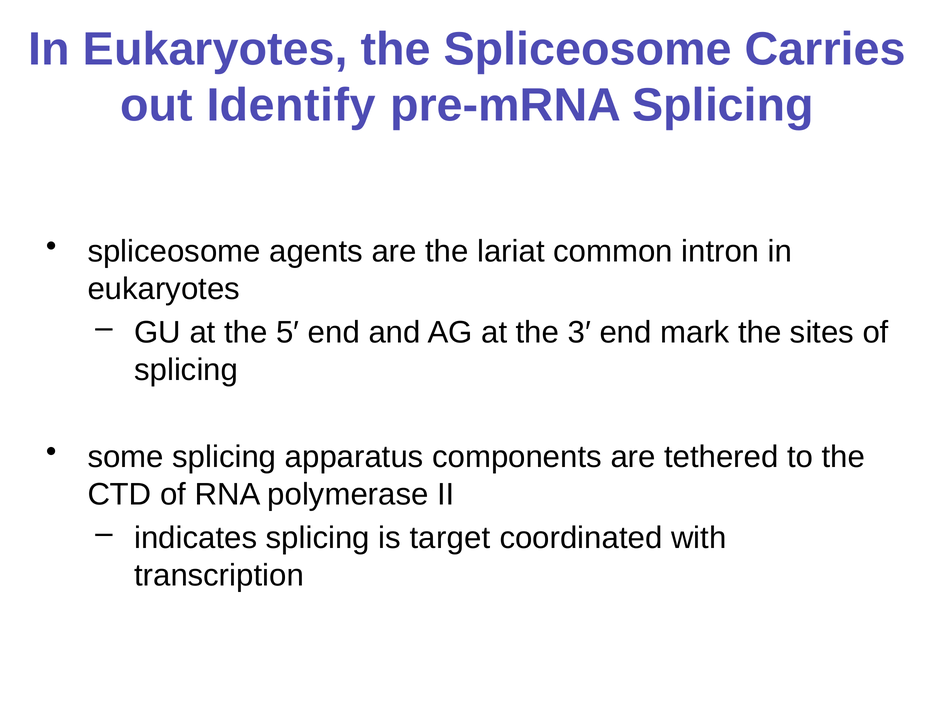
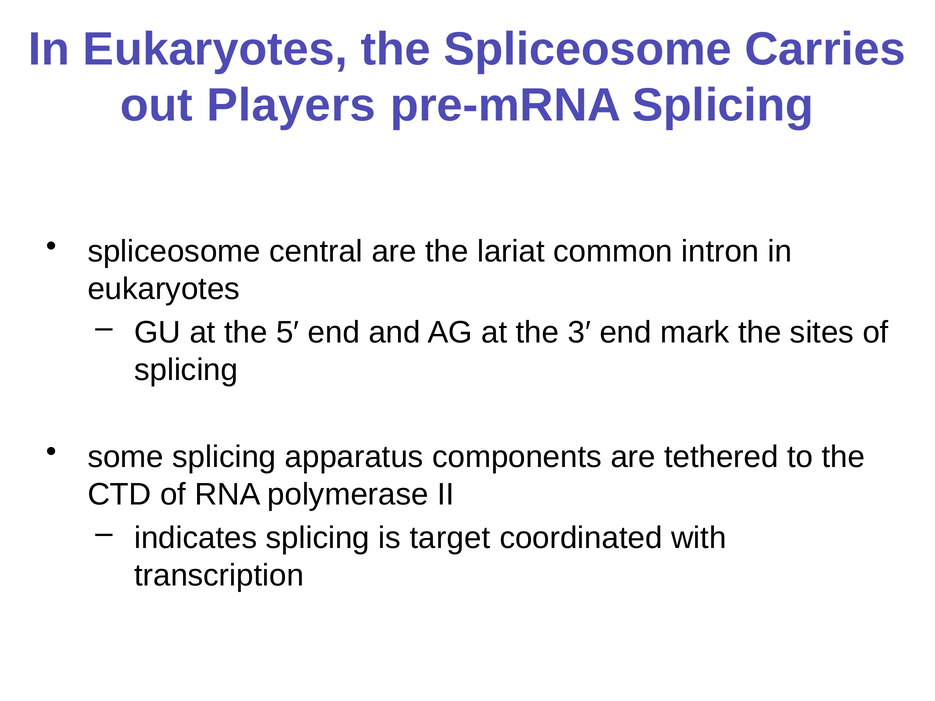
Identify: Identify -> Players (291, 105)
agents: agents -> central (316, 251)
